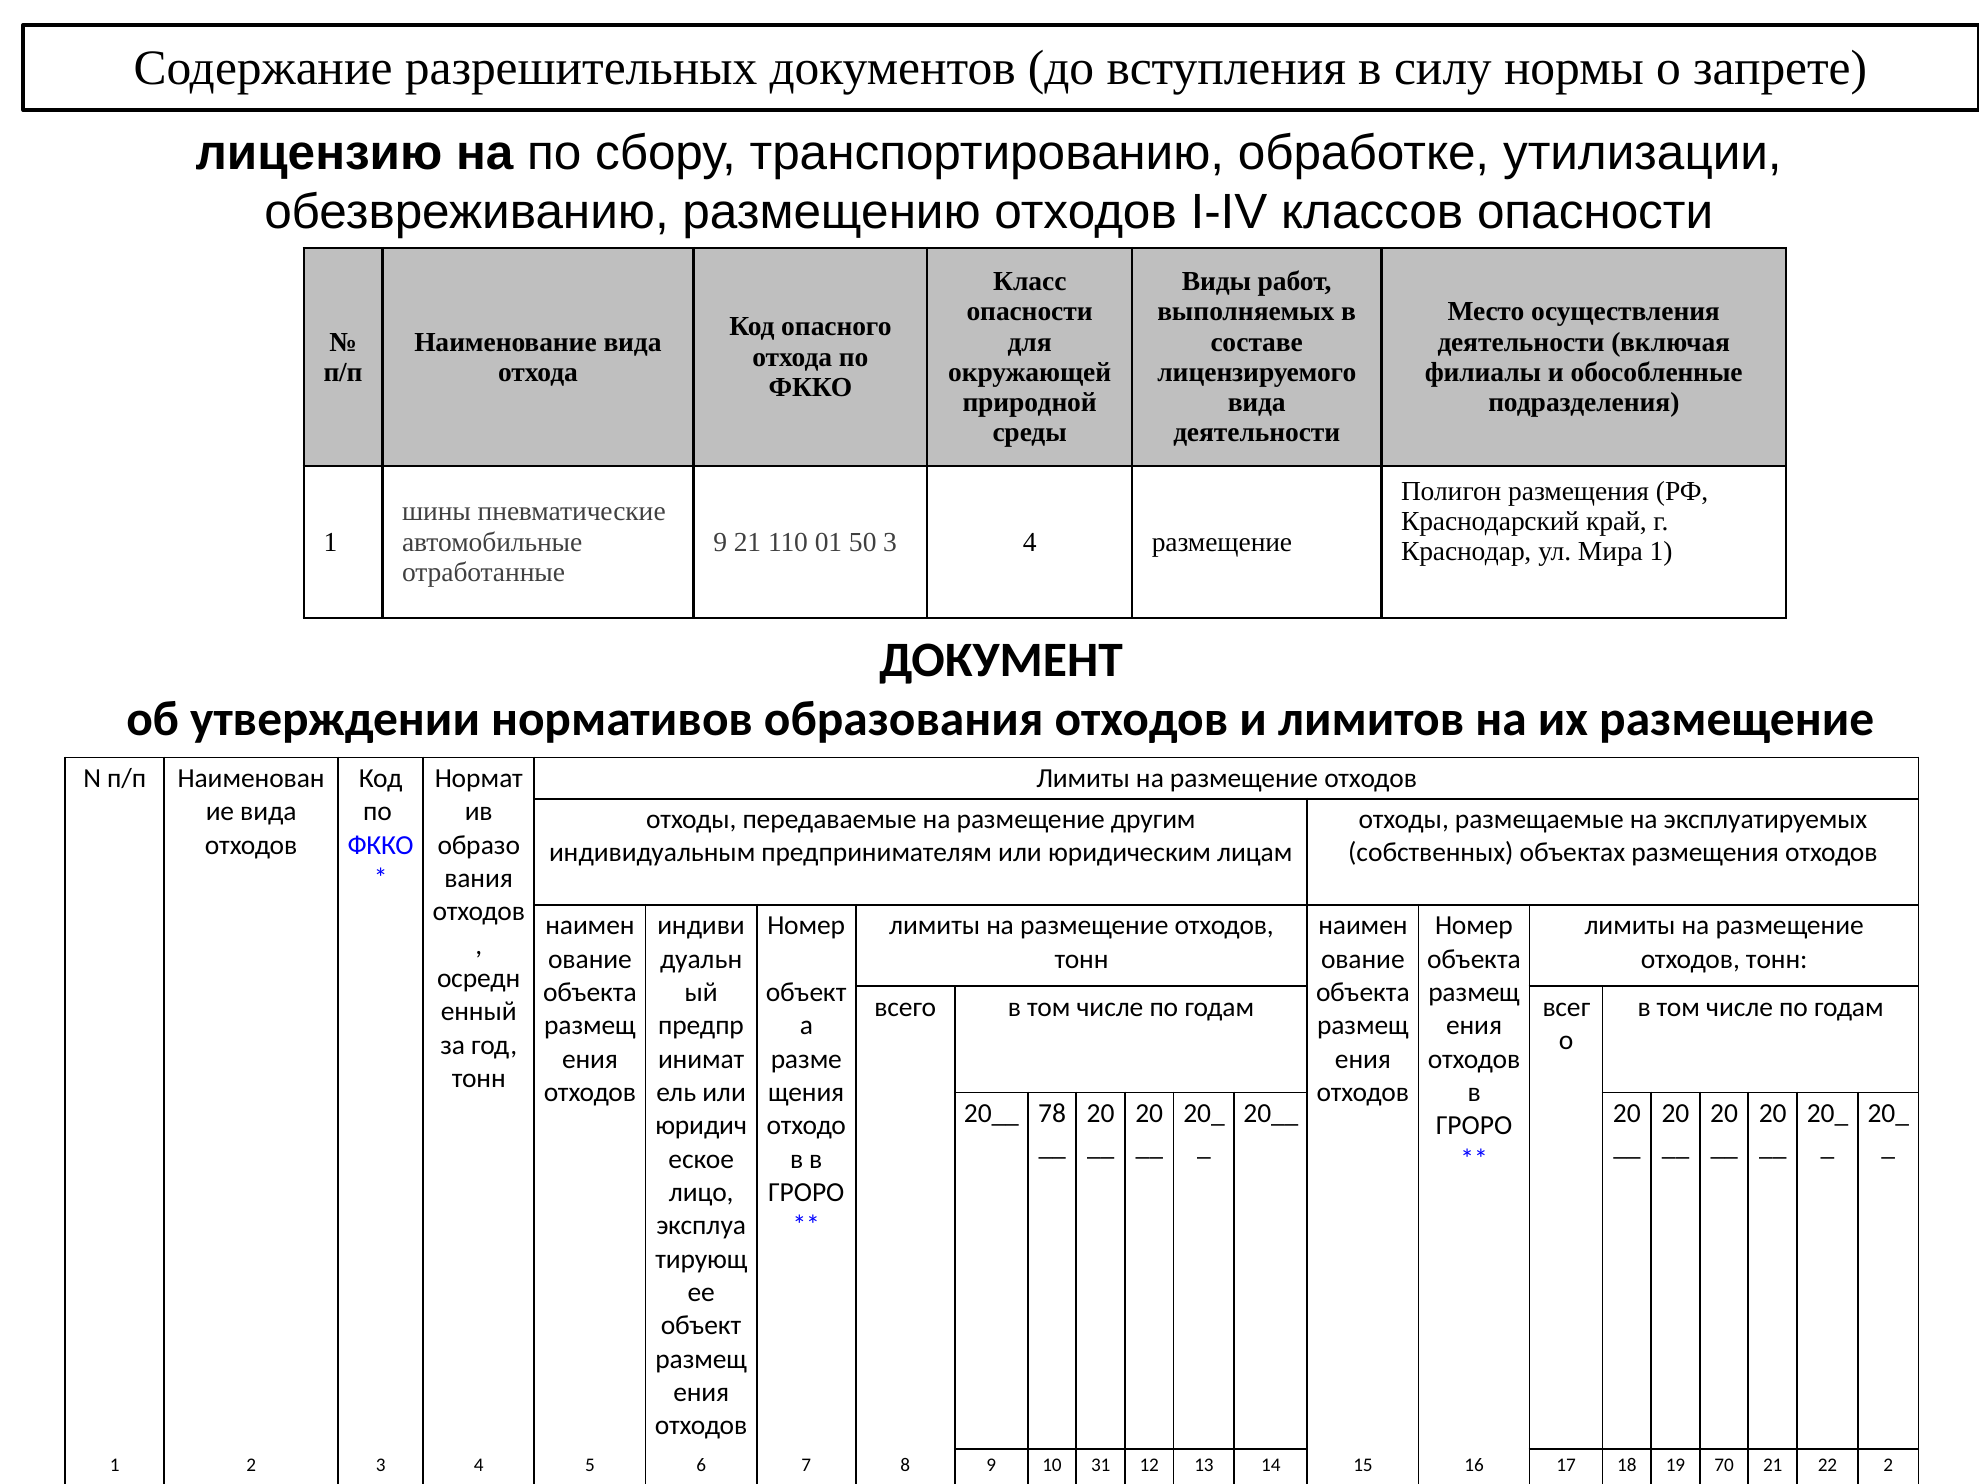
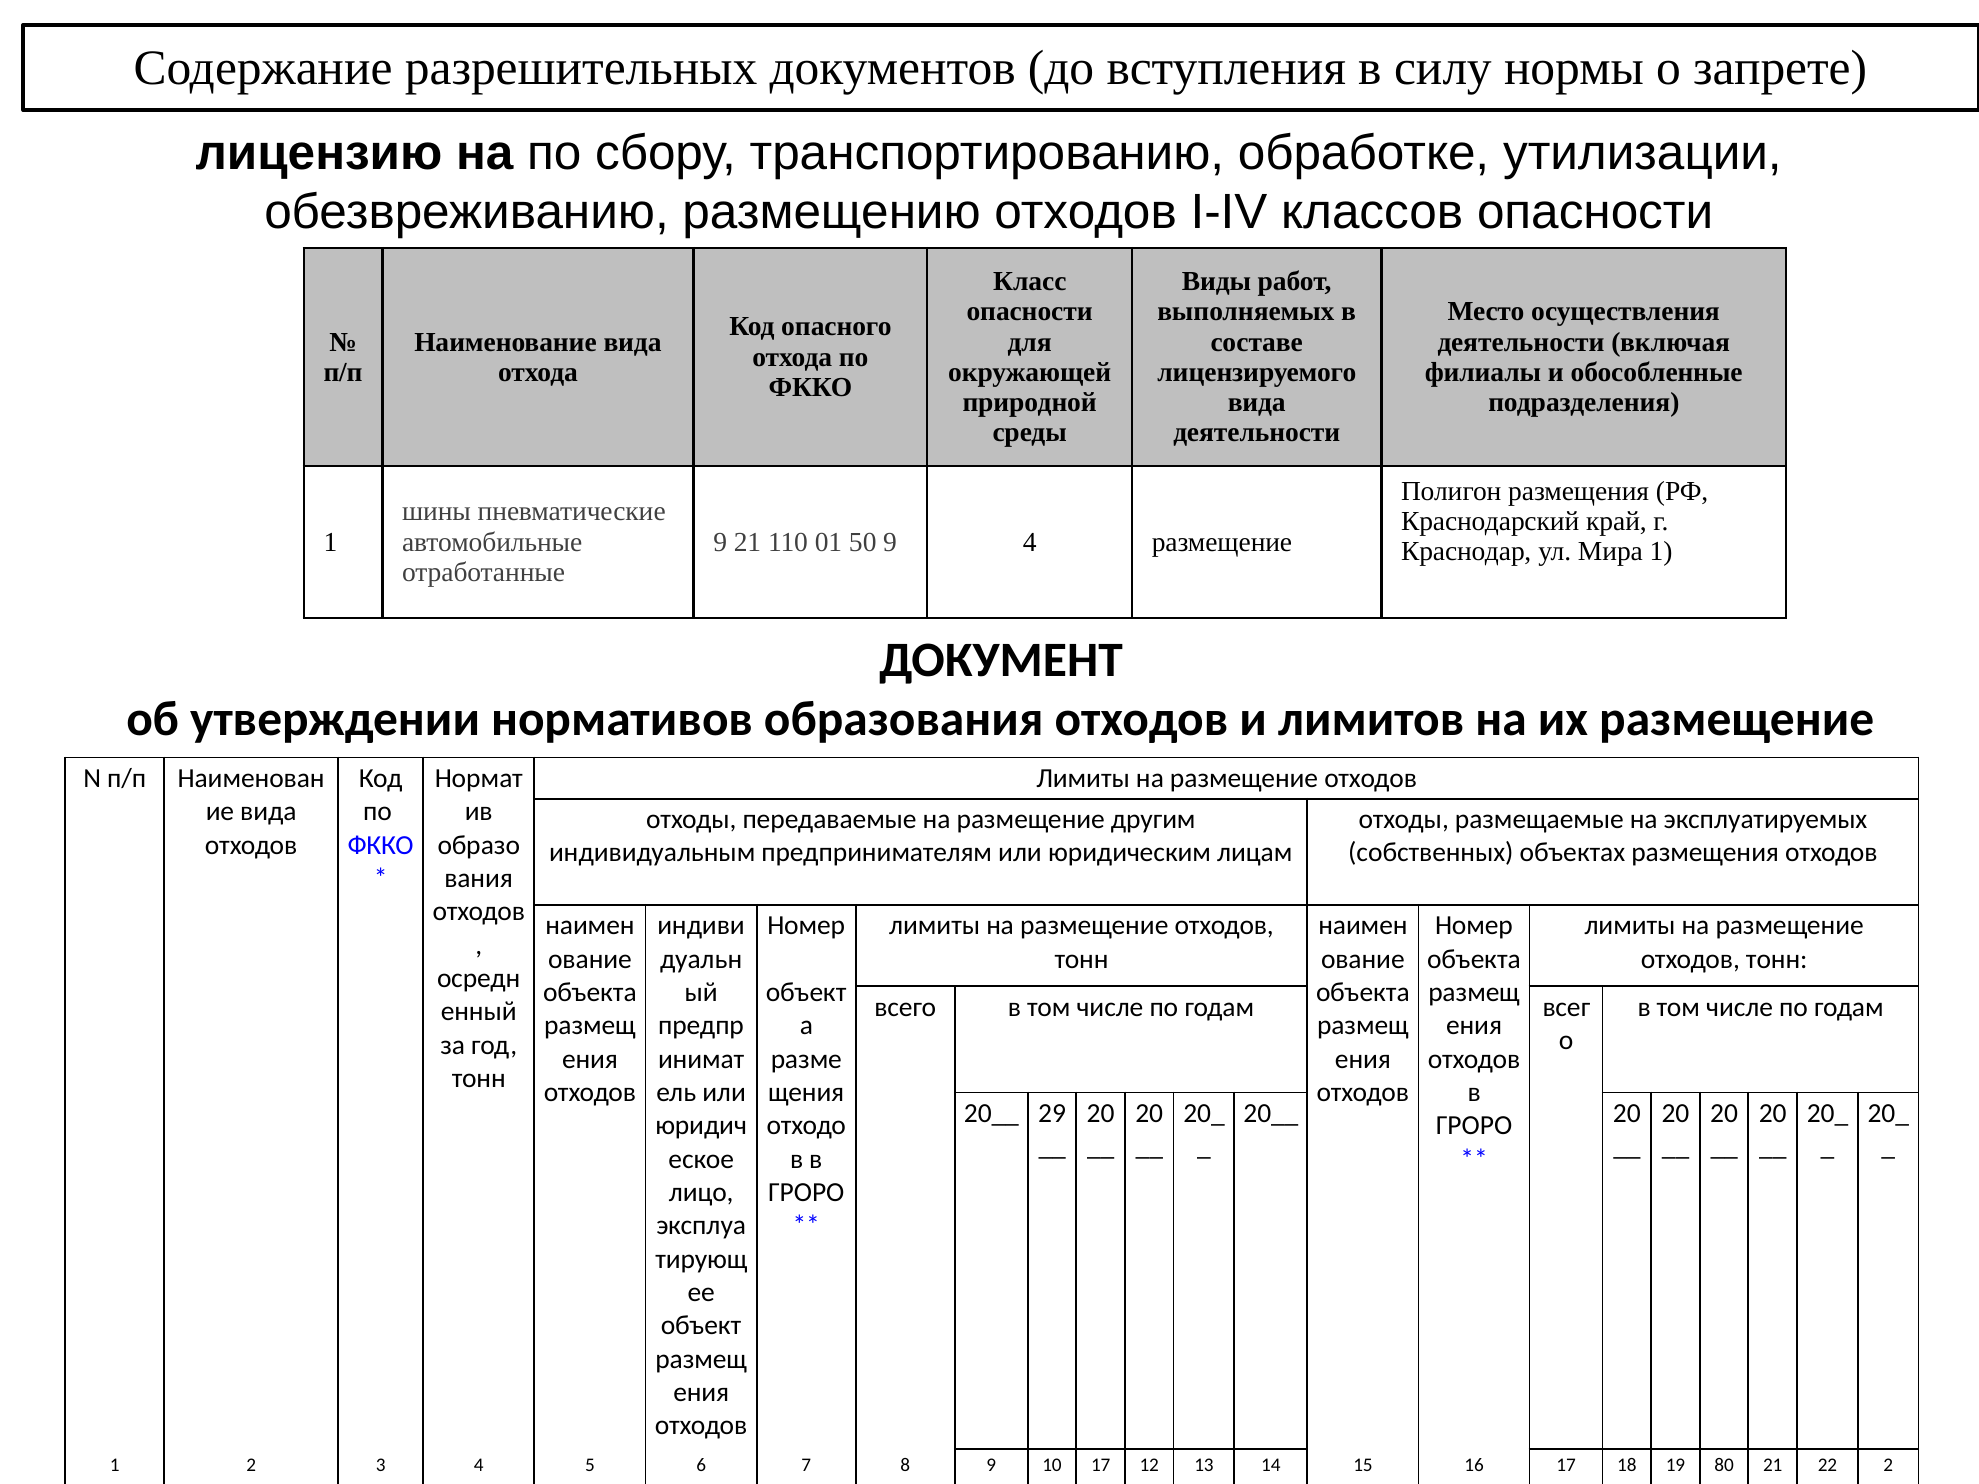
50 3: 3 -> 9 (890, 542)
78: 78 -> 29 (1052, 1114)
10 31: 31 -> 17 (1101, 1465)
70: 70 -> 80 (1724, 1465)
